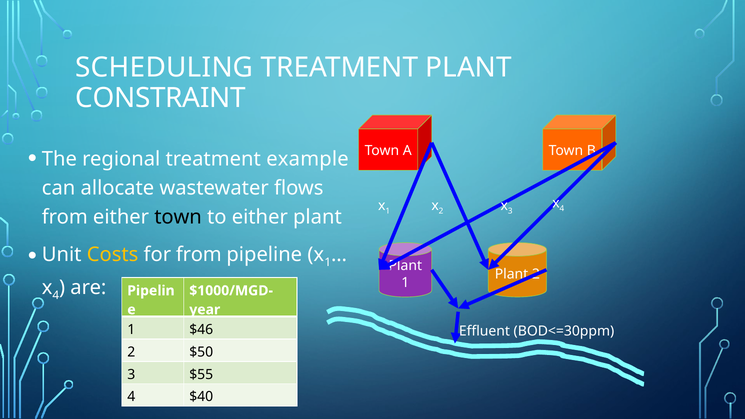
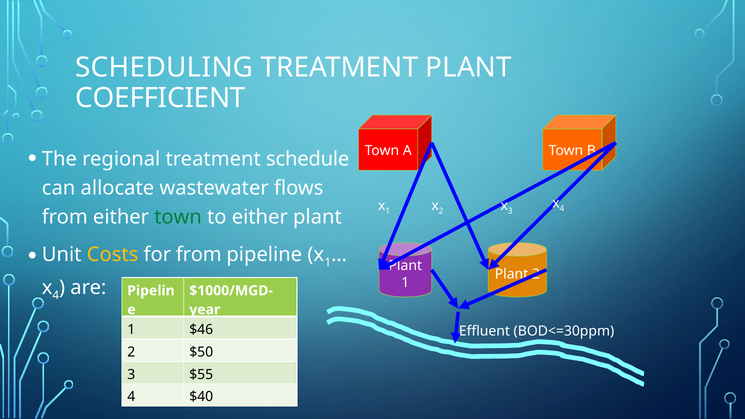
CONSTRAINT: CONSTRAINT -> COEFFICIENT (160, 98)
example: example -> schedule (308, 159)
town colour: black -> green (178, 217)
